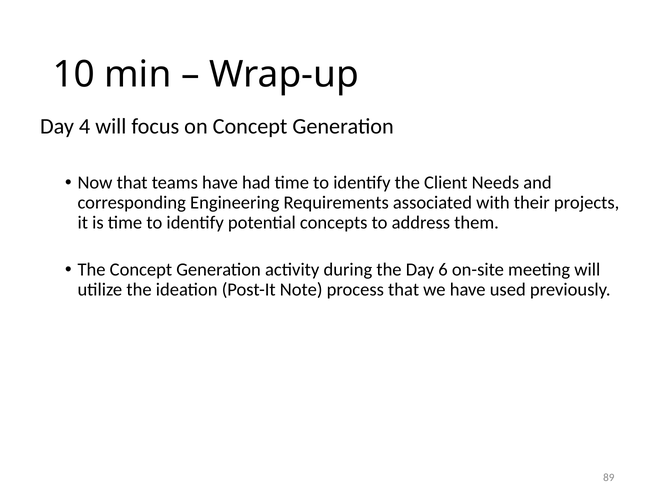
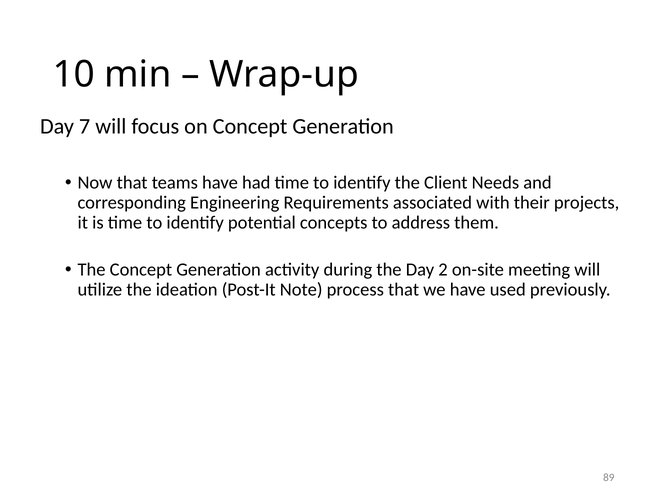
4: 4 -> 7 (85, 126)
6: 6 -> 2 (443, 270)
